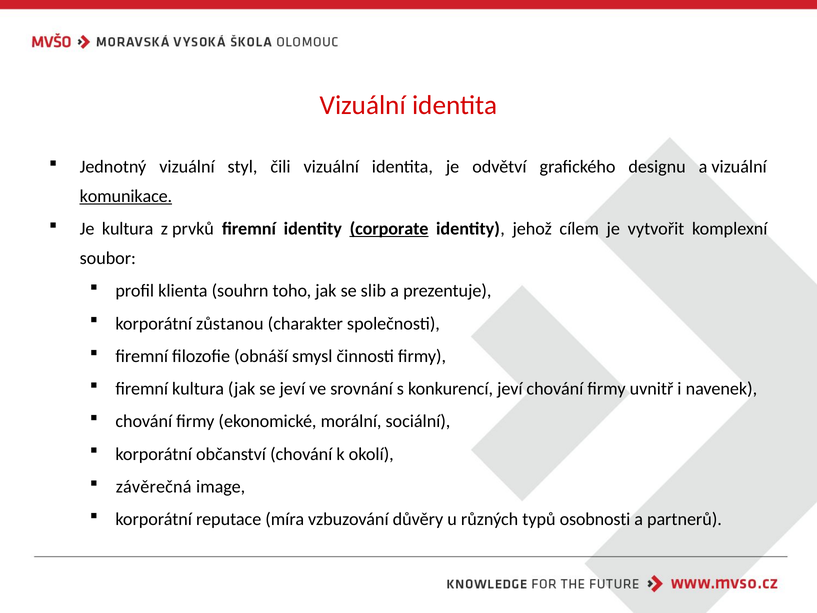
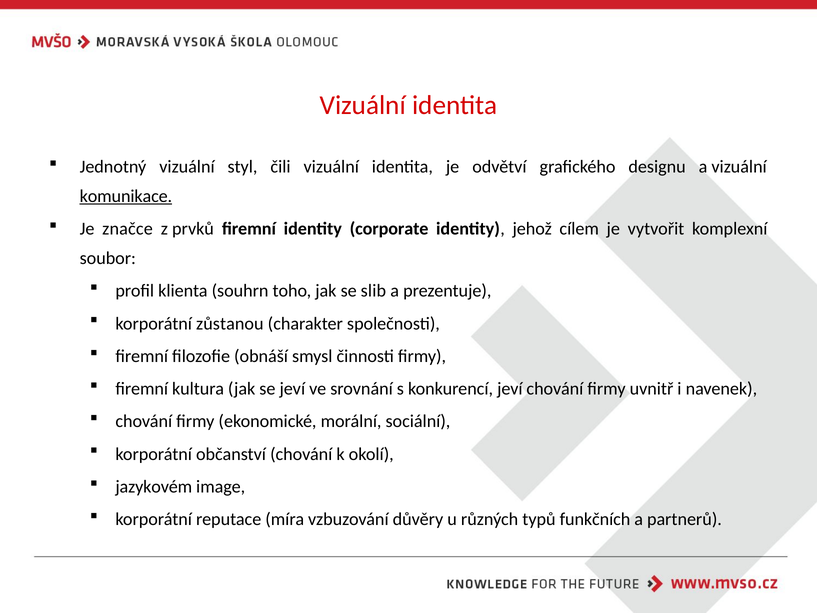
Je kultura: kultura -> značce (127, 229)
corporate underline: present -> none (389, 229)
závěrečná: závěrečná -> jazykovém (154, 486)
osobnosti: osobnosti -> funkčních (595, 519)
